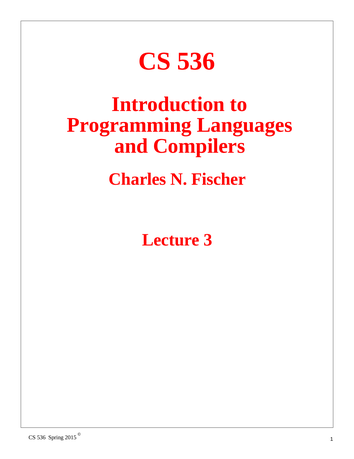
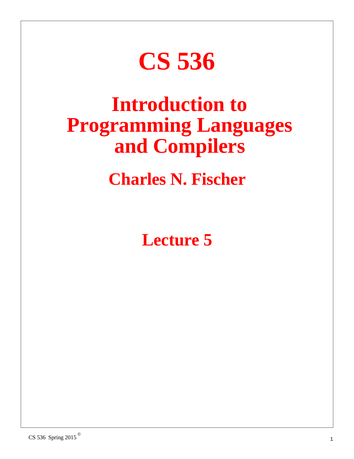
3: 3 -> 5 (208, 239)
